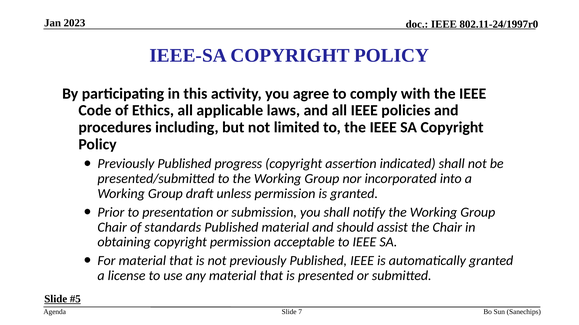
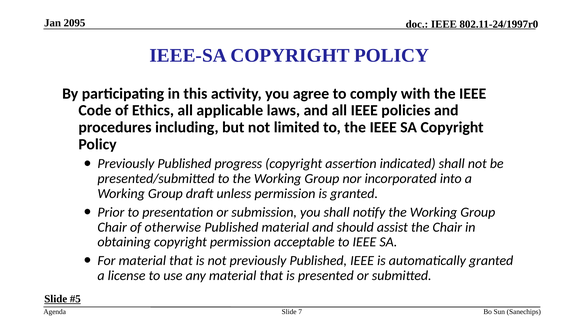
2023: 2023 -> 2095 (74, 23)
standards: standards -> otherwise (173, 228)
